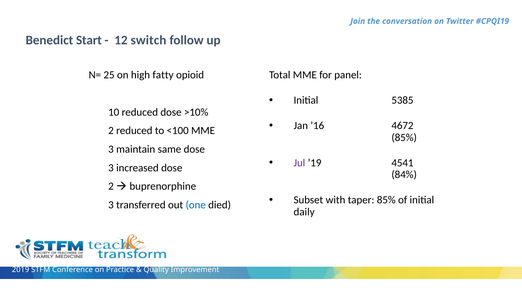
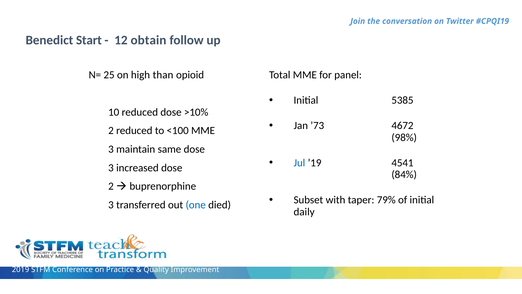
switch: switch -> obtain (148, 40)
fatty: fatty -> than (163, 75)
’16: ’16 -> ’73 (317, 126)
85%: 85% -> 98% (404, 137)
Jul colour: purple -> blue (299, 163)
taper 85%: 85% -> 79% (386, 200)
